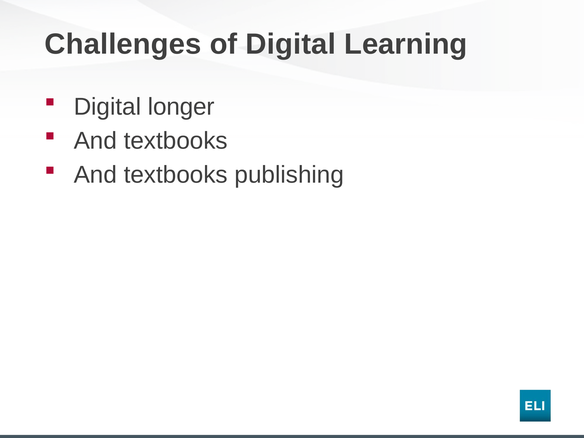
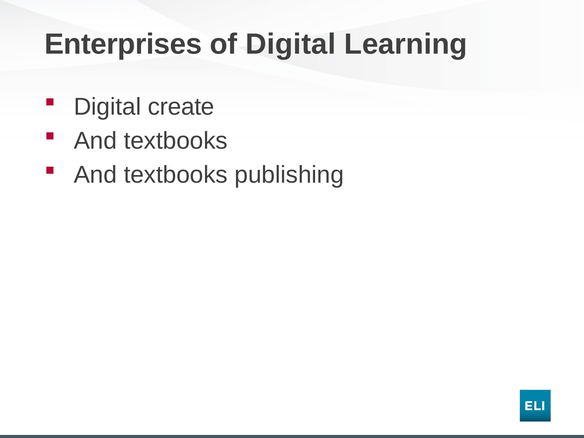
Challenges: Challenges -> Enterprises (123, 44)
longer: longer -> create (181, 107)
